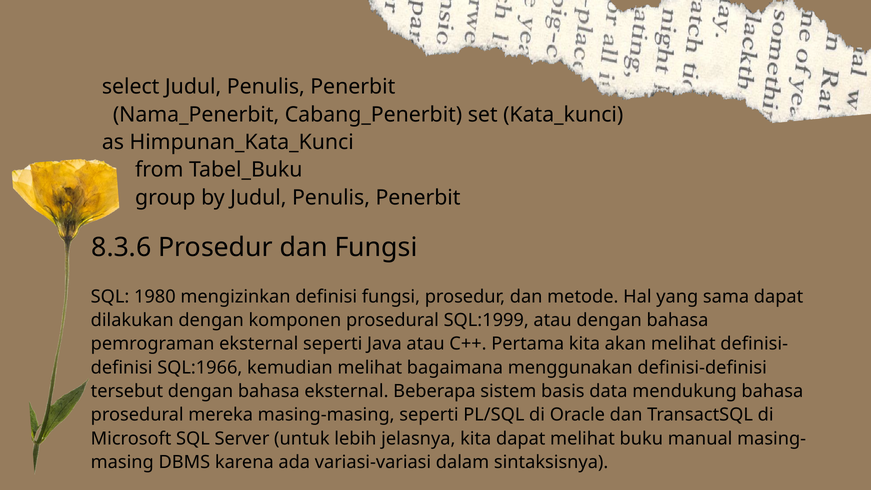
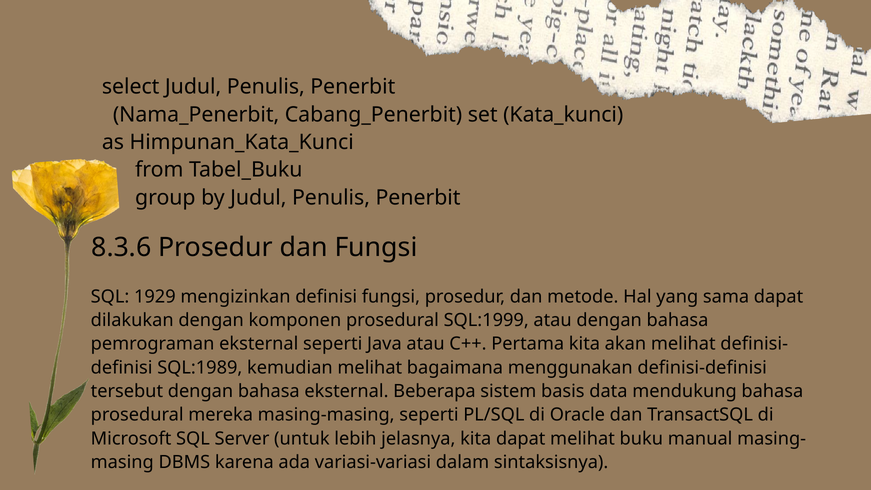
1980: 1980 -> 1929 (155, 297)
SQL:1966: SQL:1966 -> SQL:1989 (200, 368)
